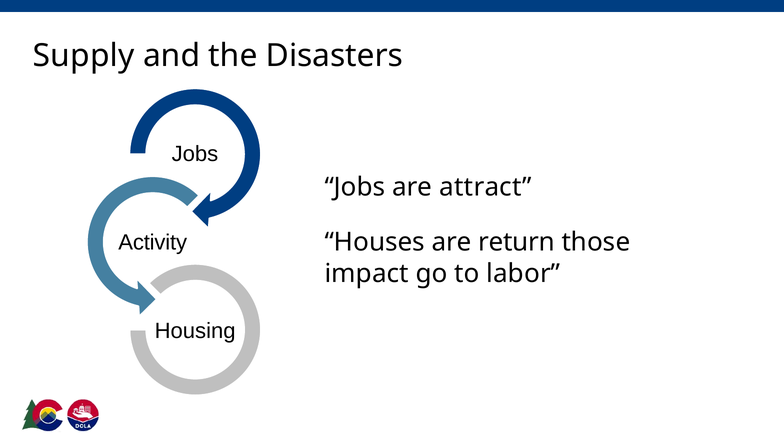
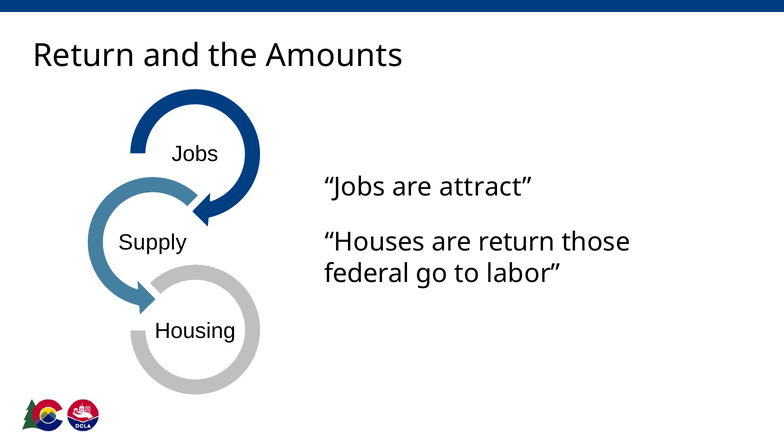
Supply: Supply -> Return (84, 56)
Disasters: Disasters -> Amounts (334, 56)
Activity: Activity -> Supply (153, 242)
impact: impact -> federal (367, 274)
